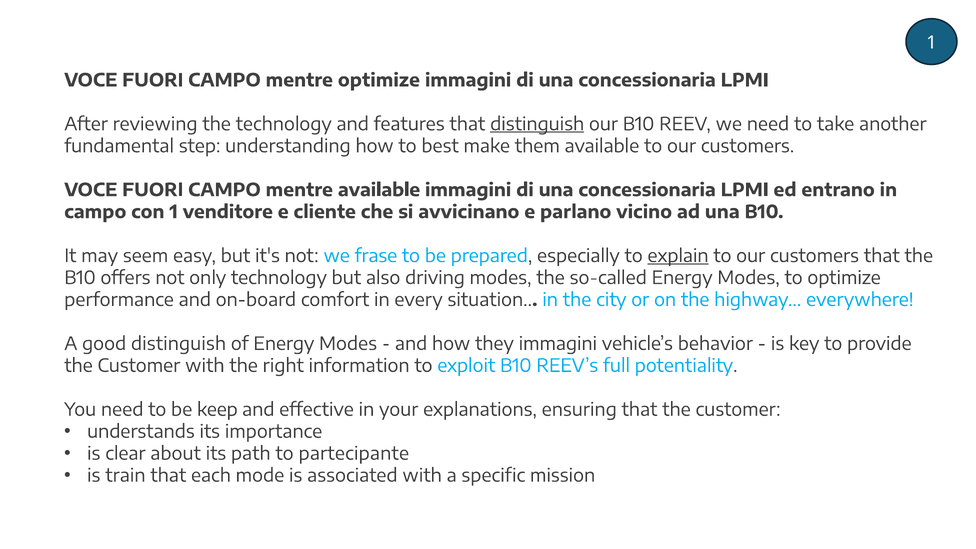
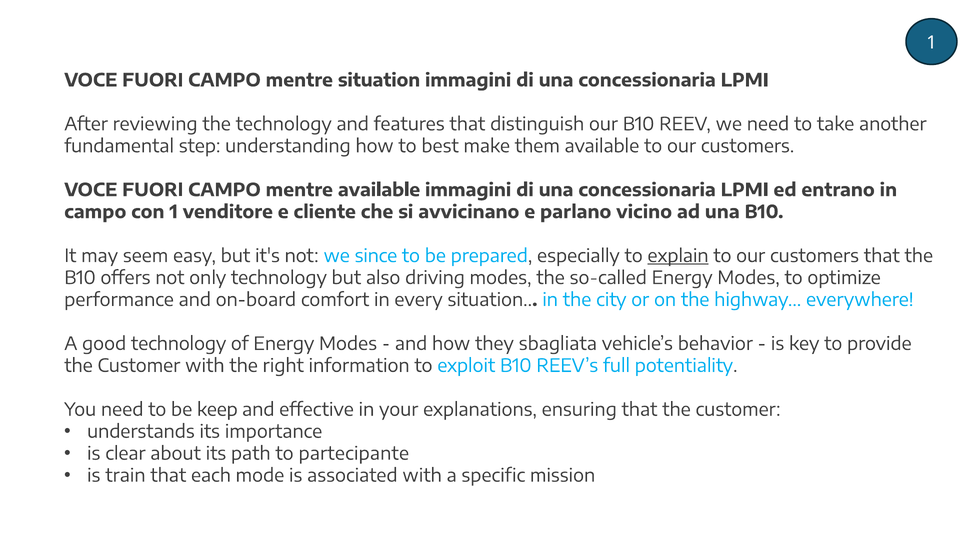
mentre optimize: optimize -> situation (379, 80)
distinguish underline: present -> none (537, 124)
frase: frase -> since (376, 256)
good distinguish: distinguish -> technology (179, 344)
they immagini: immagini -> sbagliata (558, 344)
